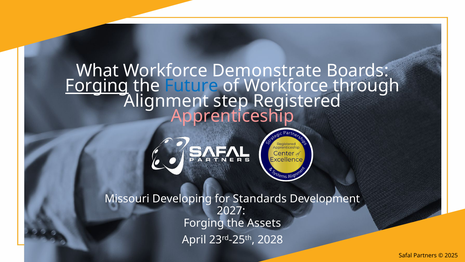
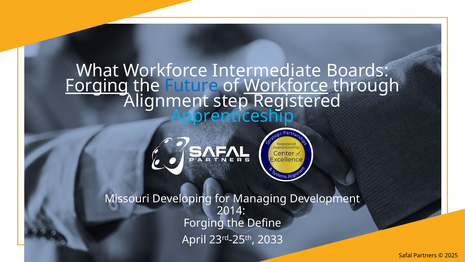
Demonstrate: Demonstrate -> Intermediate (267, 71)
Workforce underline: none -> present (286, 86)
Apprenticeship colour: pink -> light blue (232, 116)
Standards: Standards -> Managing (260, 199)
2027: 2027 -> 2014 (231, 211)
Assets: Assets -> Define (264, 223)
2028: 2028 -> 2033 (270, 239)
